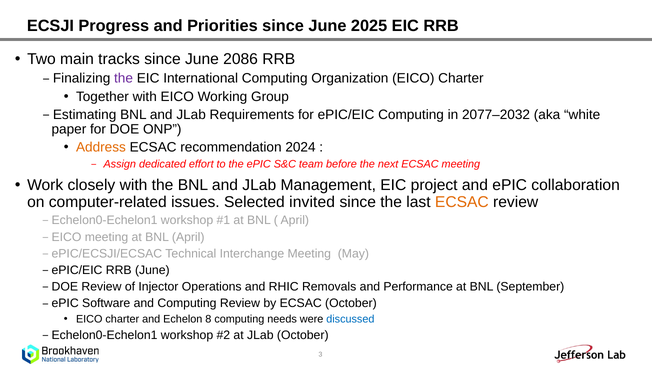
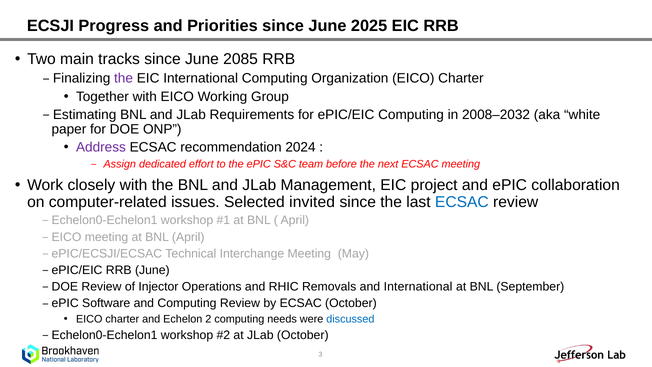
2086: 2086 -> 2085 (241, 59)
2077–2032: 2077–2032 -> 2008–2032 (496, 115)
Address colour: orange -> purple (101, 147)
ECSAC colour: orange -> blue (462, 202)
and Performance: Performance -> International (418, 287)
8: 8 -> 2 (208, 319)
